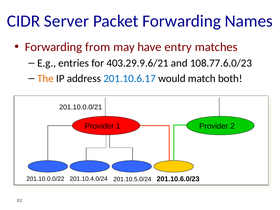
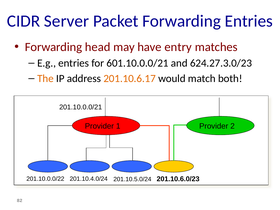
Forwarding Names: Names -> Entries (249, 21)
from: from -> head (98, 47)
403.29.9.6/21: 403.29.9.6/21 -> 601.10.0.0/21 (137, 63)
108.77.6.0/23: 108.77.6.0/23 -> 624.27.3.0/23 (221, 63)
201.10.6.17 colour: blue -> orange (130, 78)
